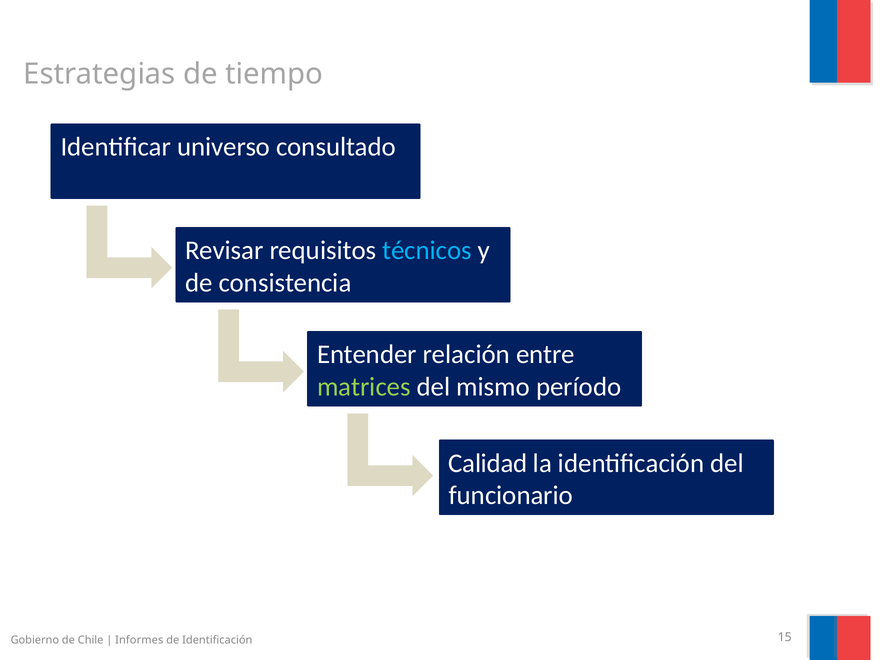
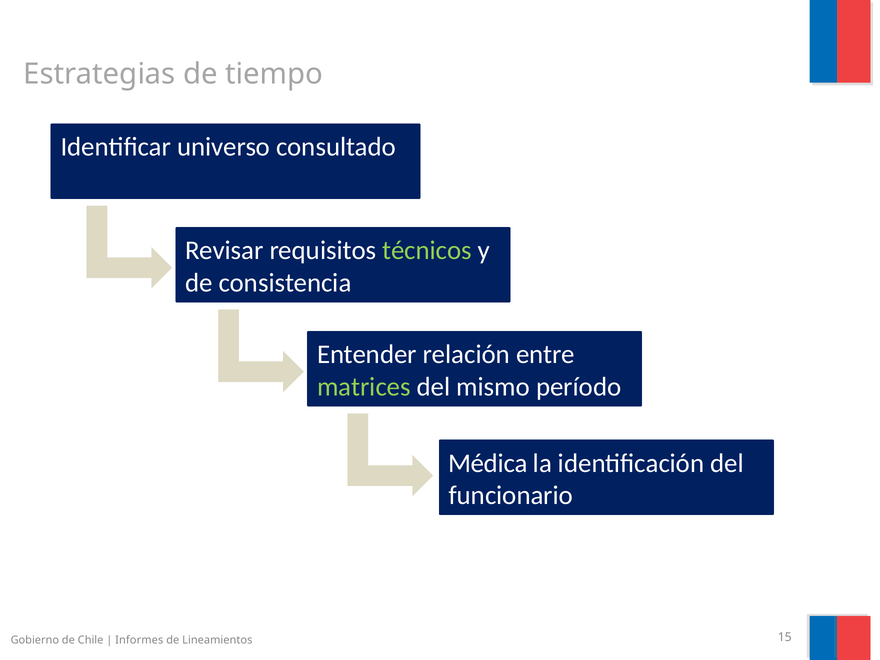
técnicos colour: light blue -> light green (427, 251)
Calidad: Calidad -> Médica (488, 463)
de Identificación: Identificación -> Lineamientos (217, 640)
